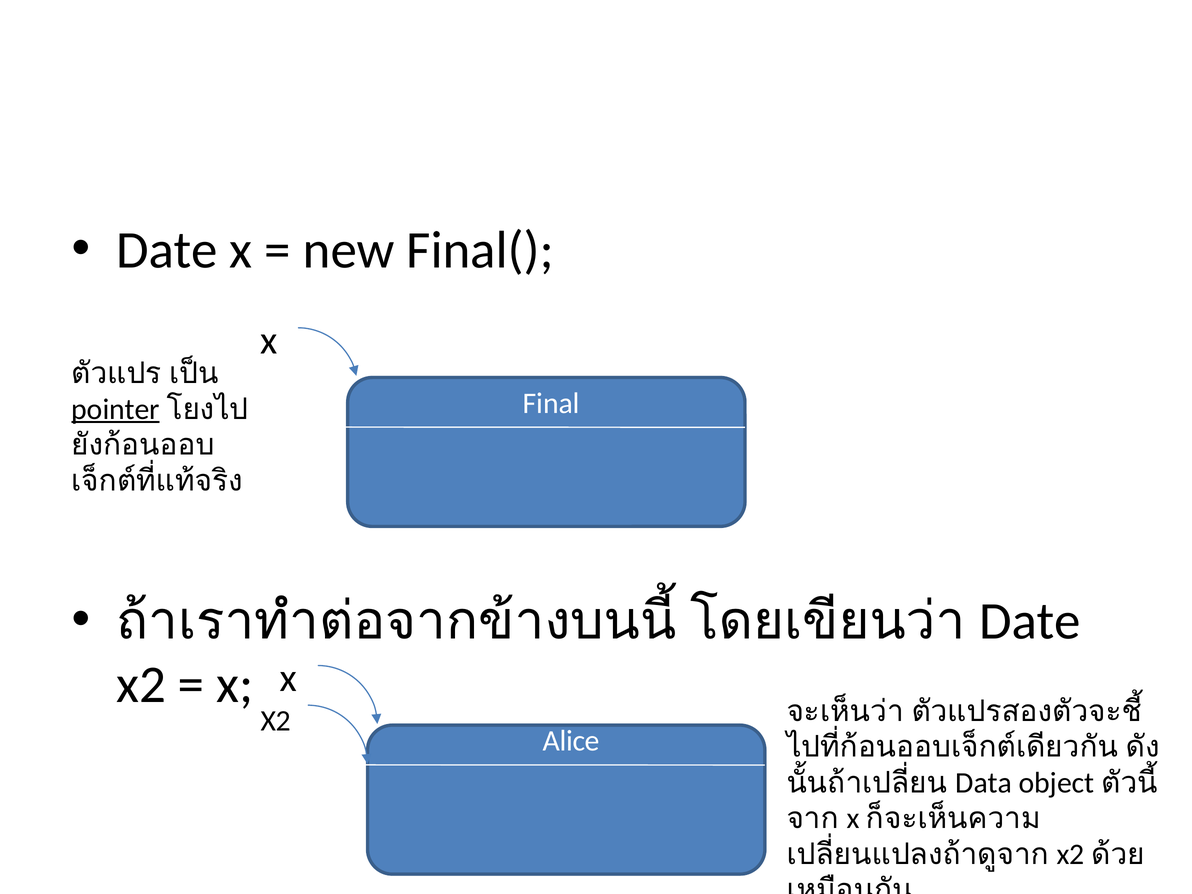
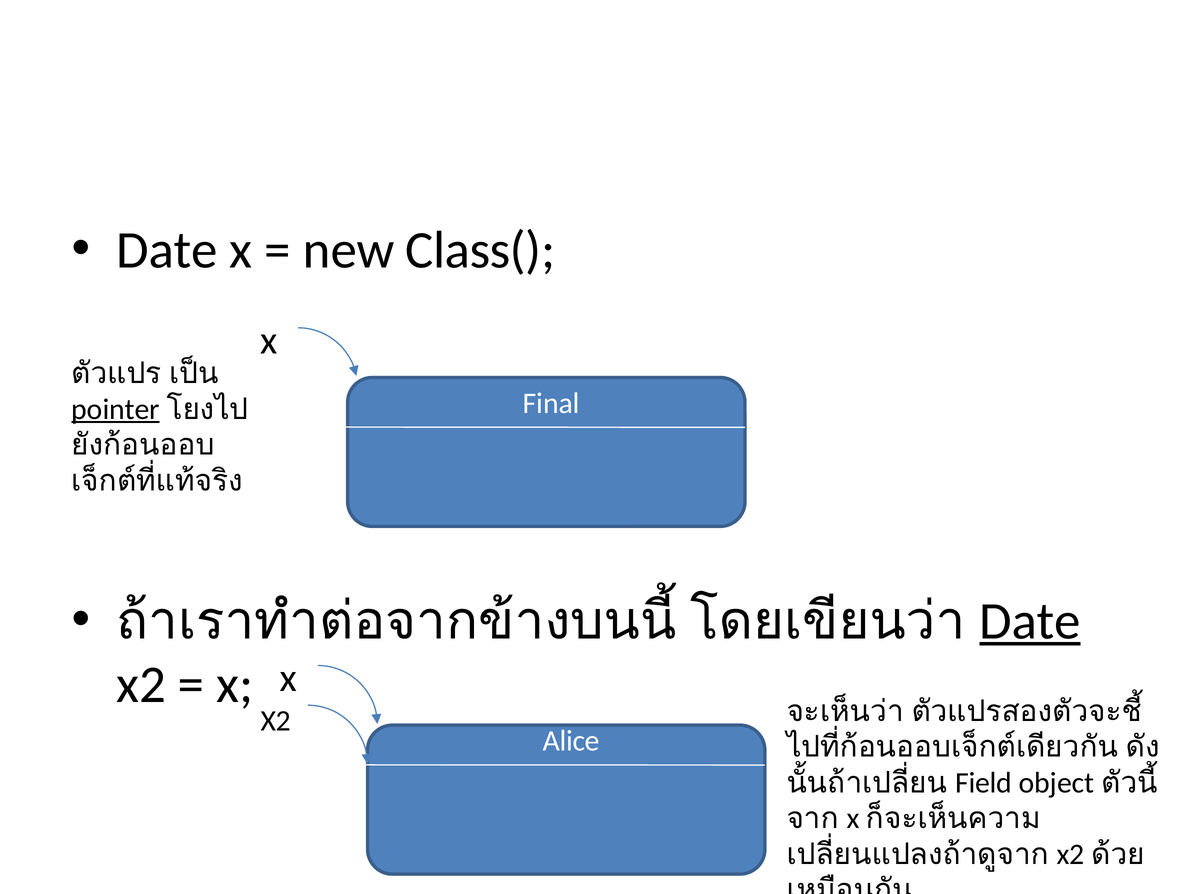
Final(: Final( -> Class( (480, 250)
Date underline: none -> present (1030, 621)
Data: Data -> Field (984, 783)
